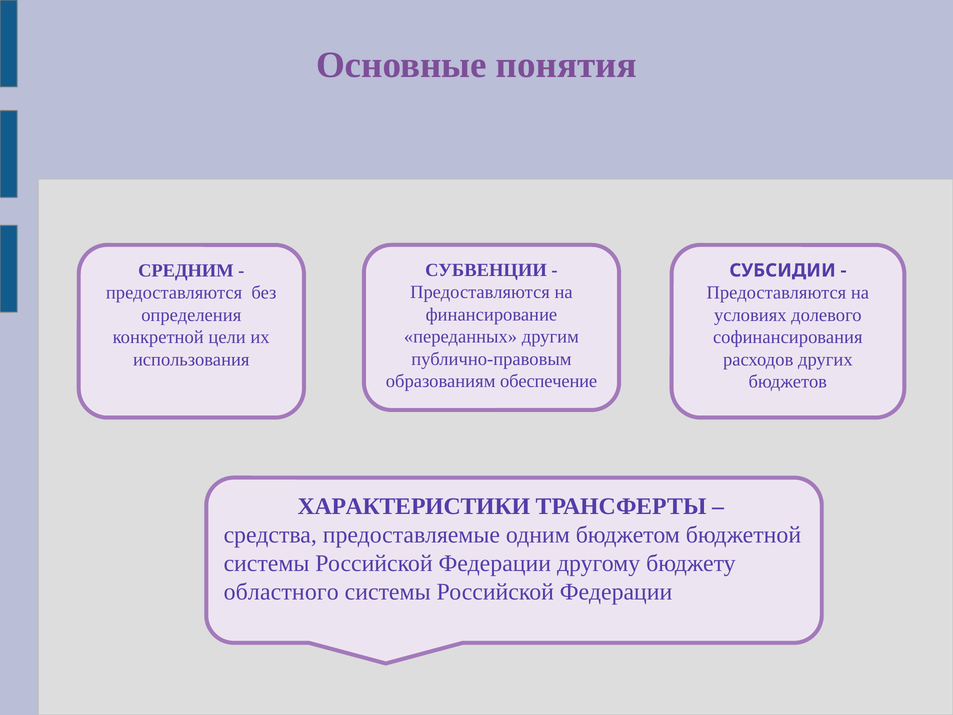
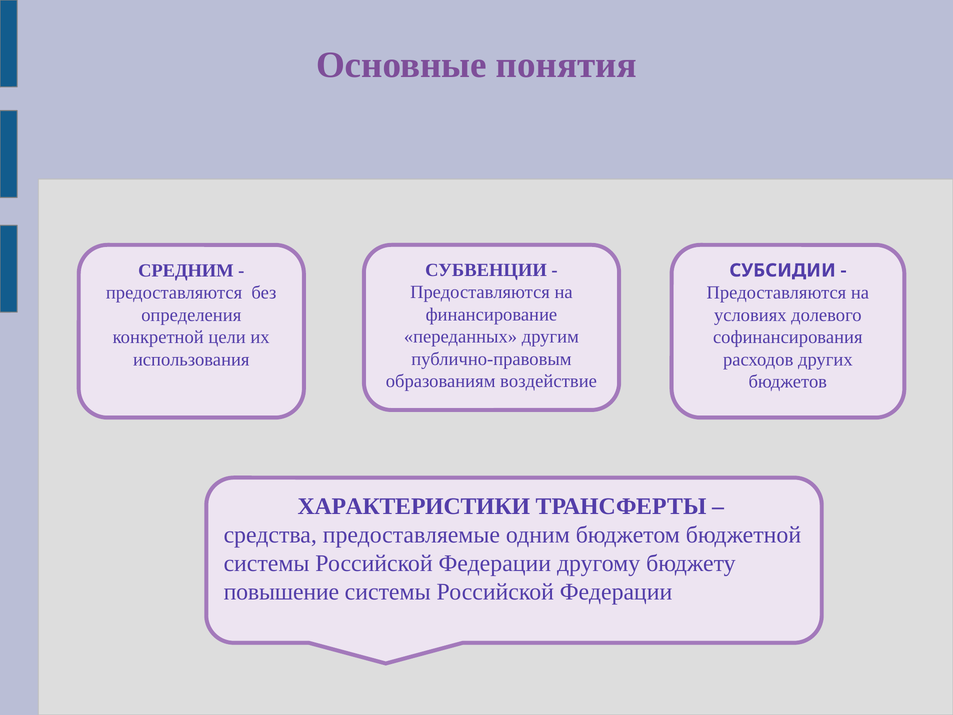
обеспечение: обеспечение -> воздействие (549, 381)
областного: областного -> повышение (281, 592)
